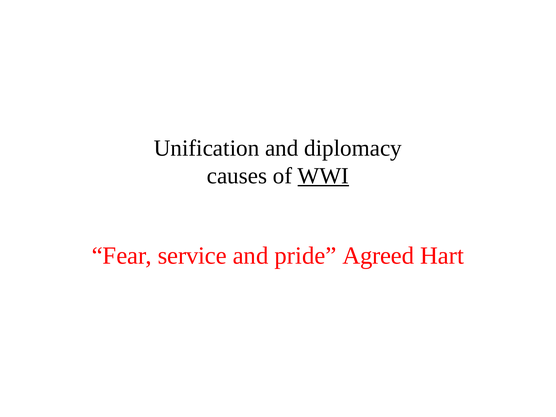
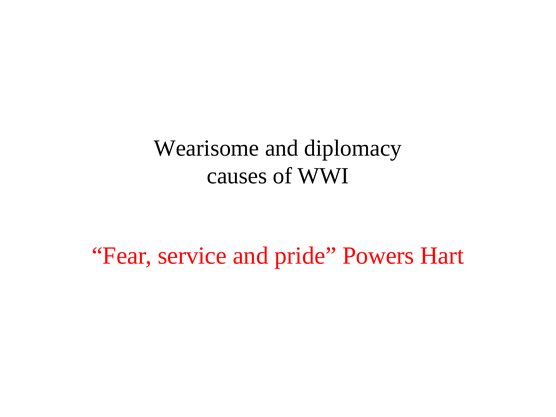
Unification: Unification -> Wearisome (207, 148)
WWI underline: present -> none (323, 176)
Agreed: Agreed -> Powers (378, 256)
